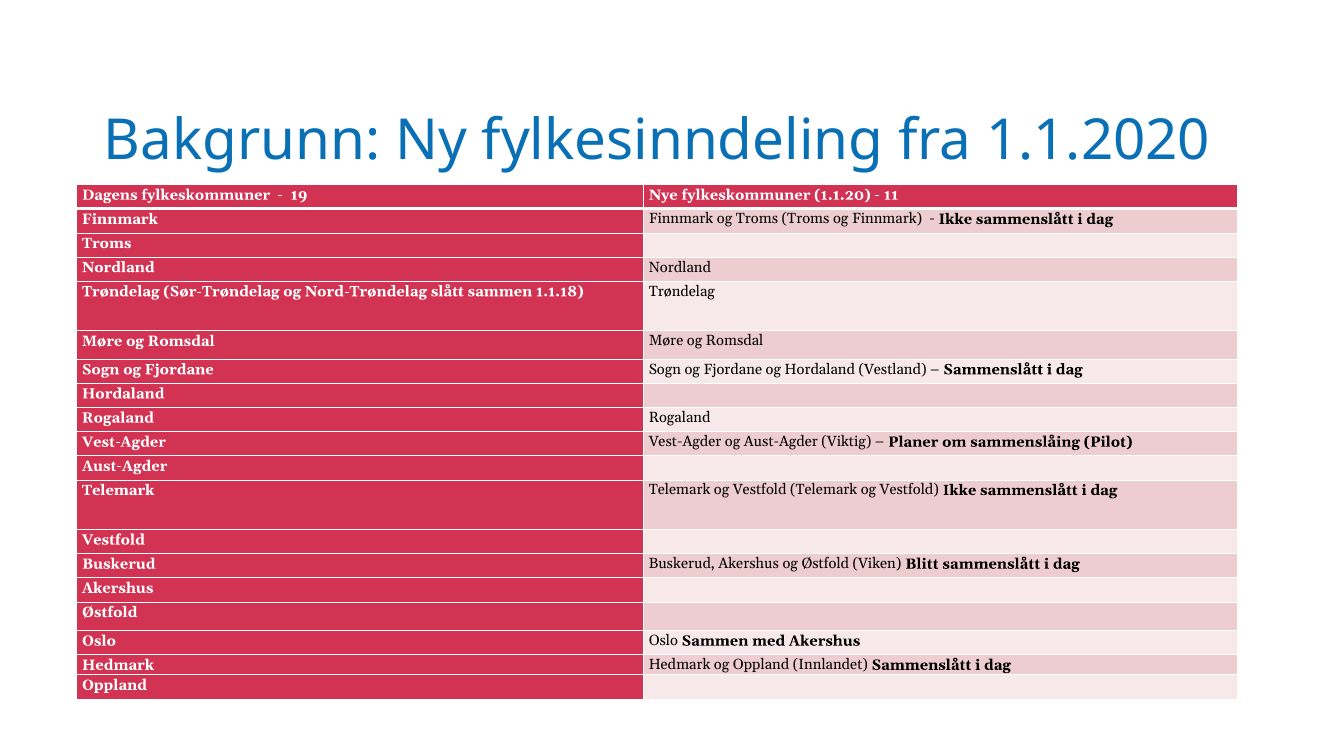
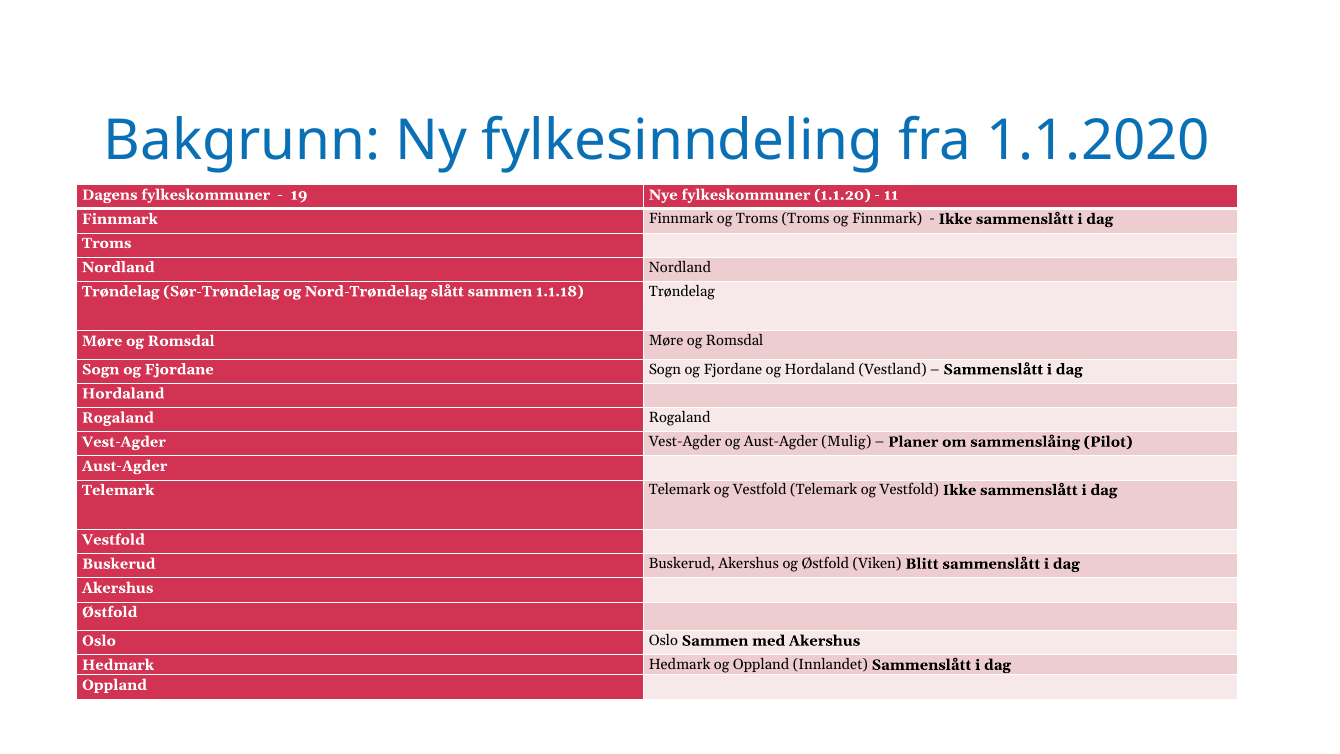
Viktig: Viktig -> Mulig (846, 442)
